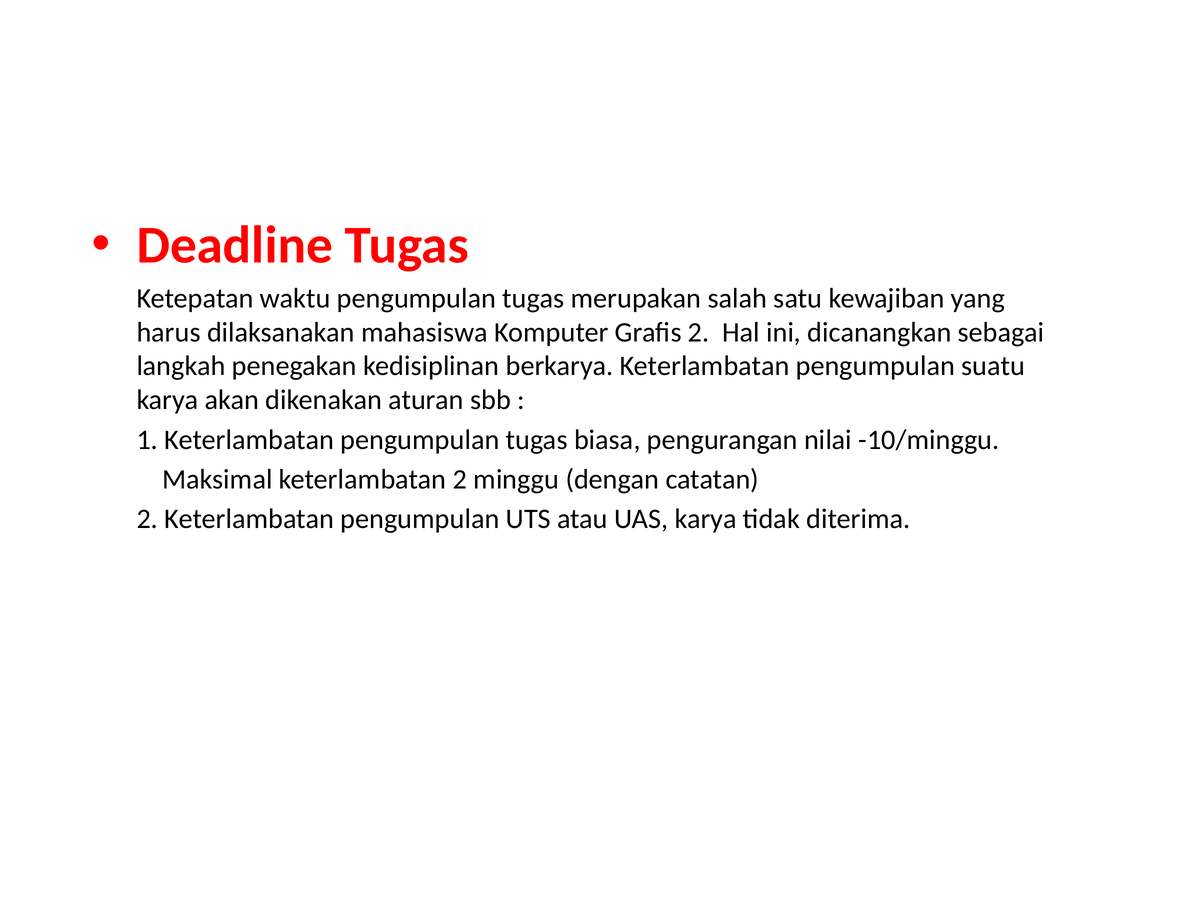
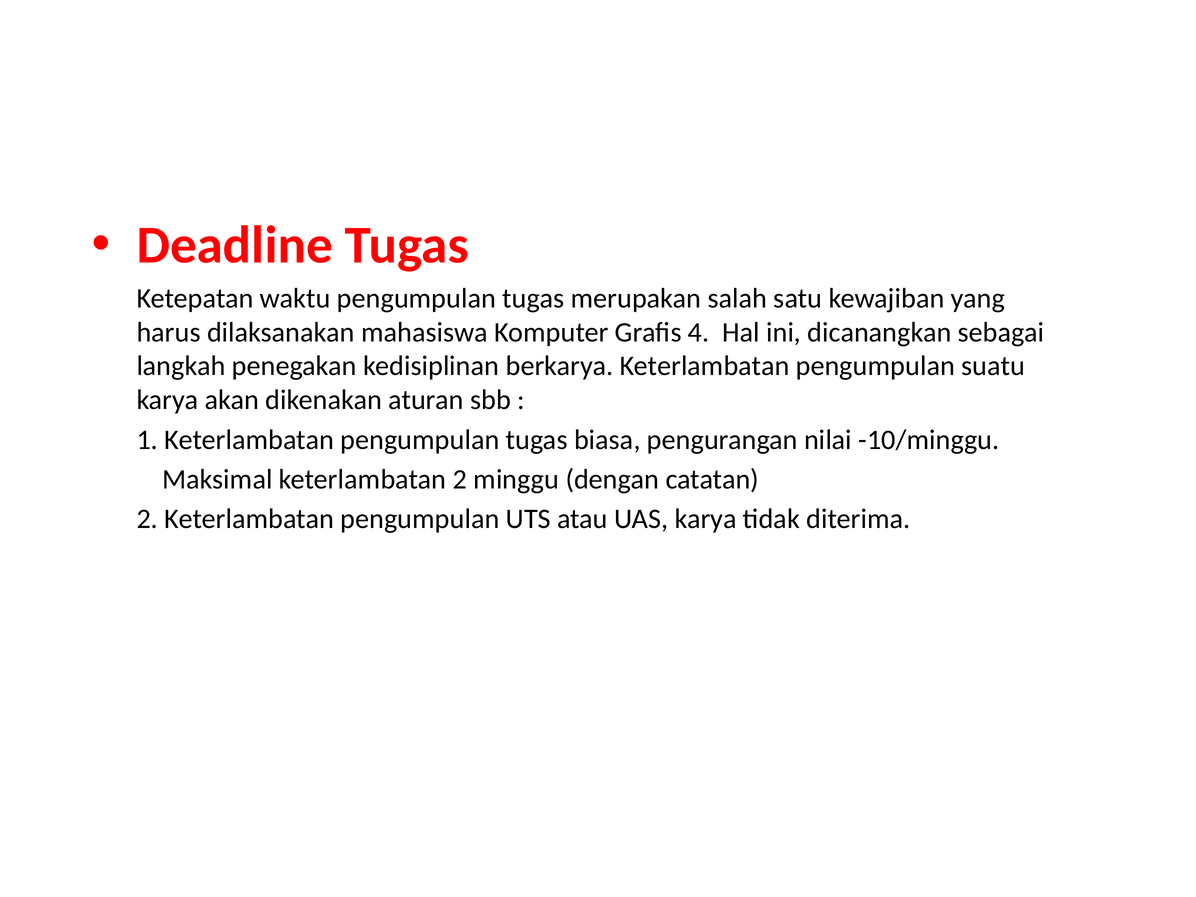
Grafis 2: 2 -> 4 (699, 332)
